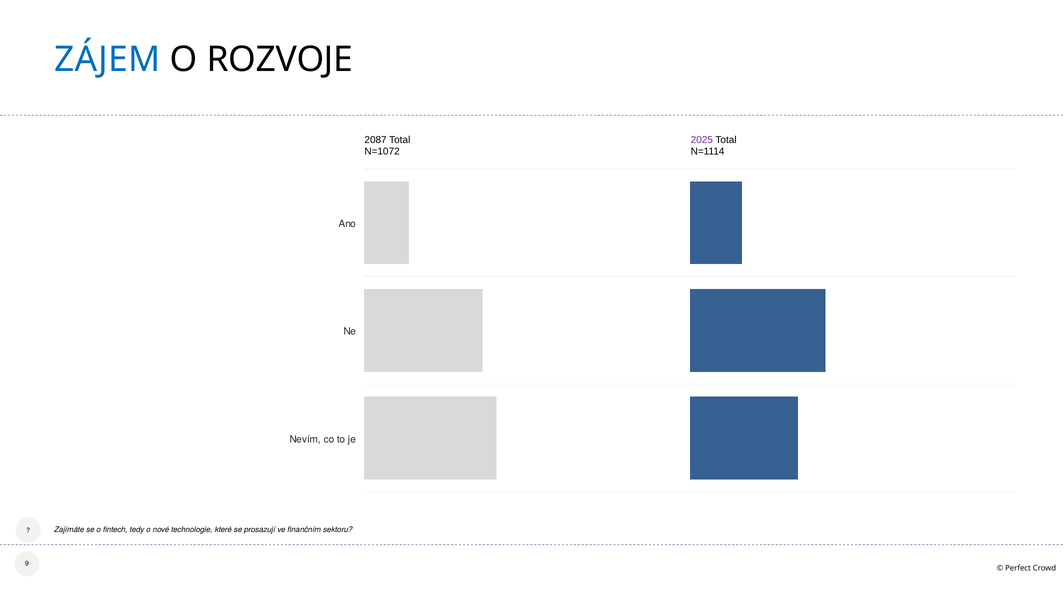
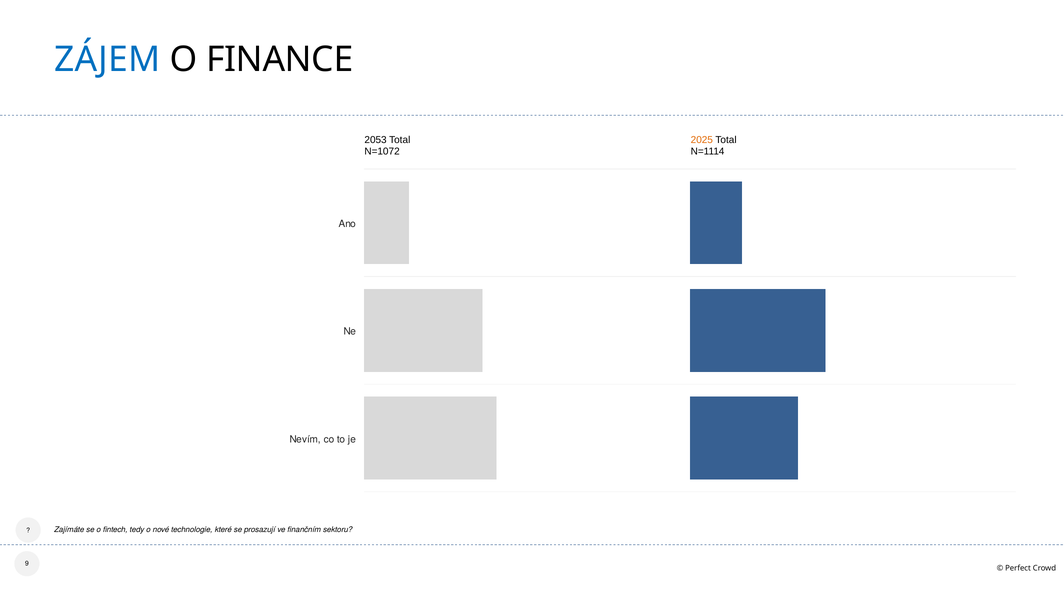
ROZVOJE: ROZVOJE -> FINANCE (280, 60)
2087: 2087 -> 2053 (376, 140)
2025 colour: purple -> orange (702, 140)
